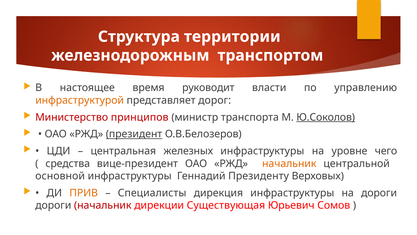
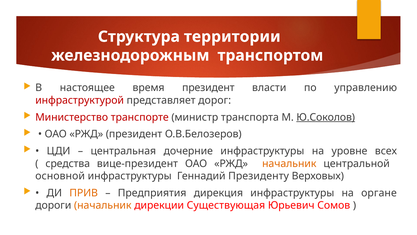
время руководит: руководит -> президент (208, 88)
инфраструктурой colour: orange -> red (80, 100)
принципов: принципов -> транспорте (140, 117)
президент underline: present -> none (134, 134)
железных: железных -> дочерние (188, 151)
чего: чего -> всех (386, 151)
Специалисты: Специалисты -> Предприятия (152, 193)
на дороги: дороги -> органе (379, 193)
начальник colour: red -> orange (103, 205)
